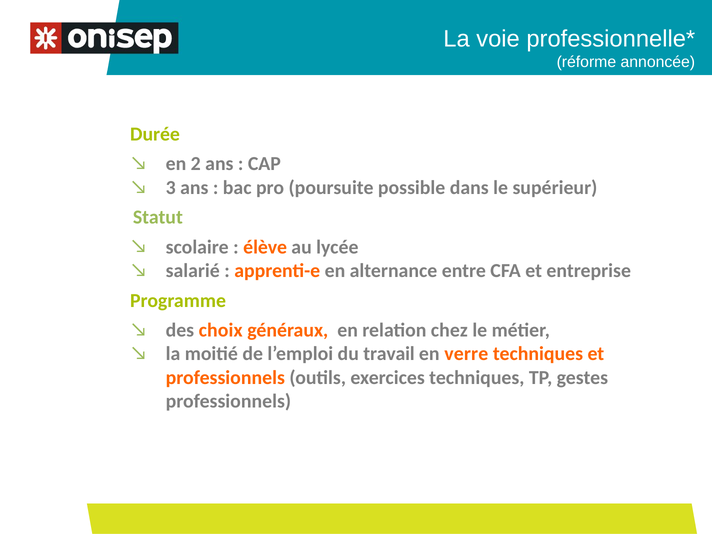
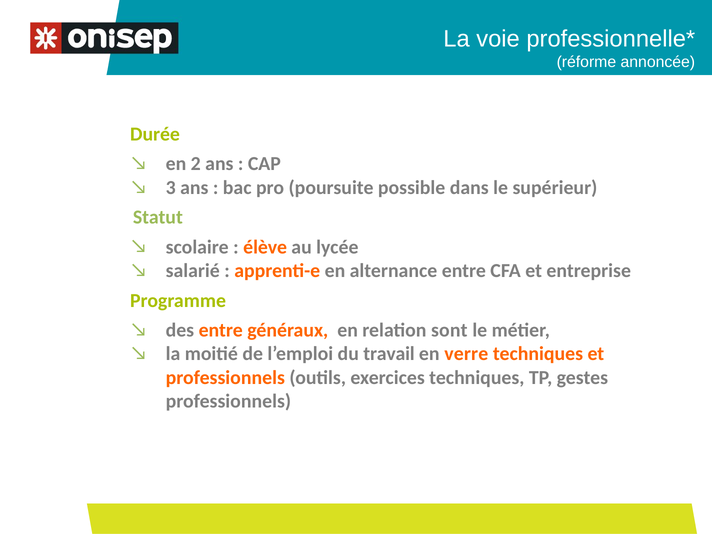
des choix: choix -> entre (221, 330)
chez: chez -> sont (449, 330)
